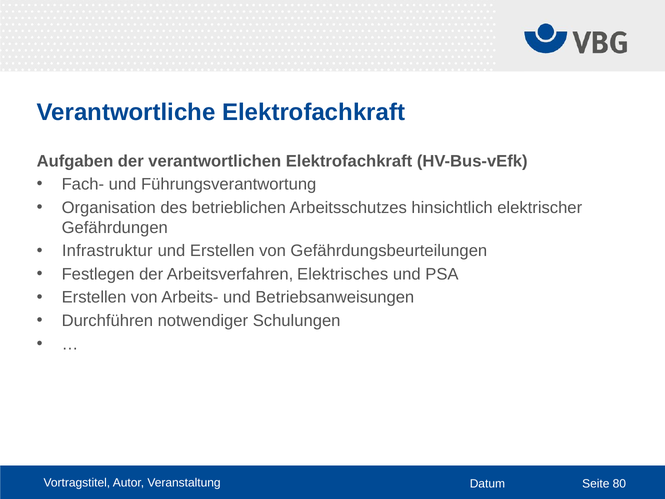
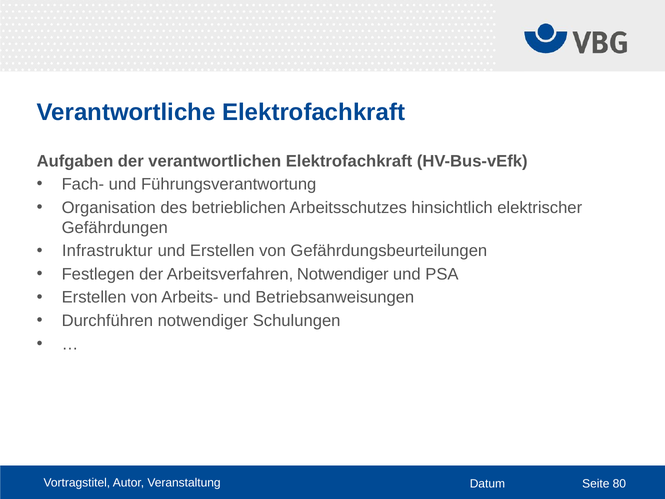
Arbeitsverfahren Elektrisches: Elektrisches -> Notwendiger (343, 274)
